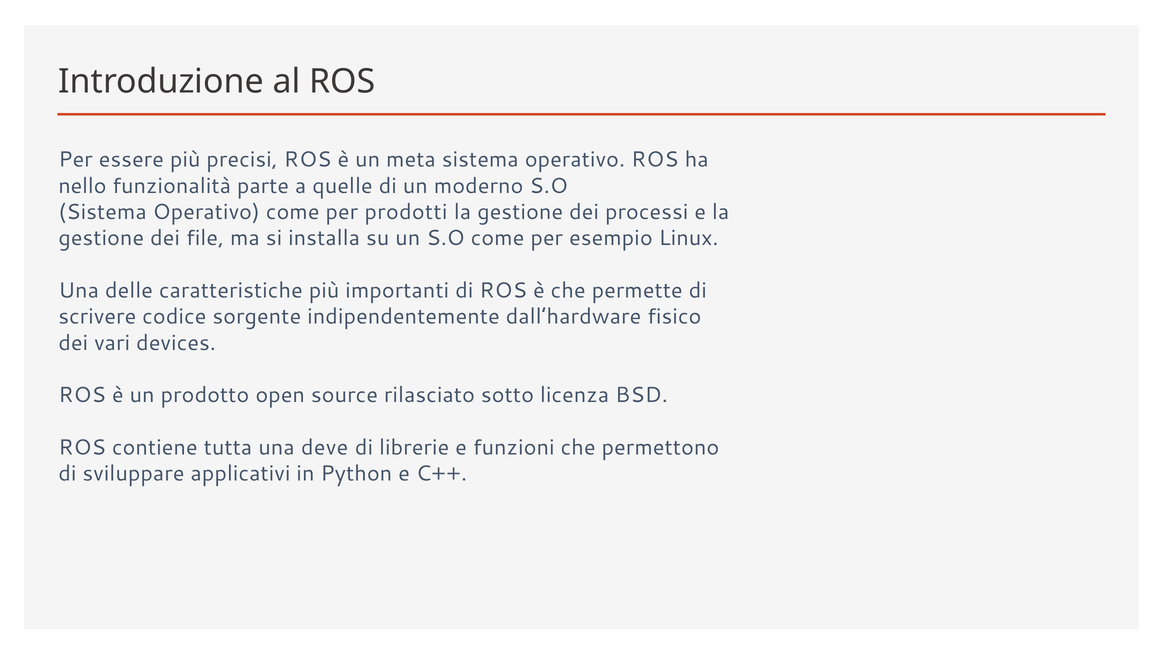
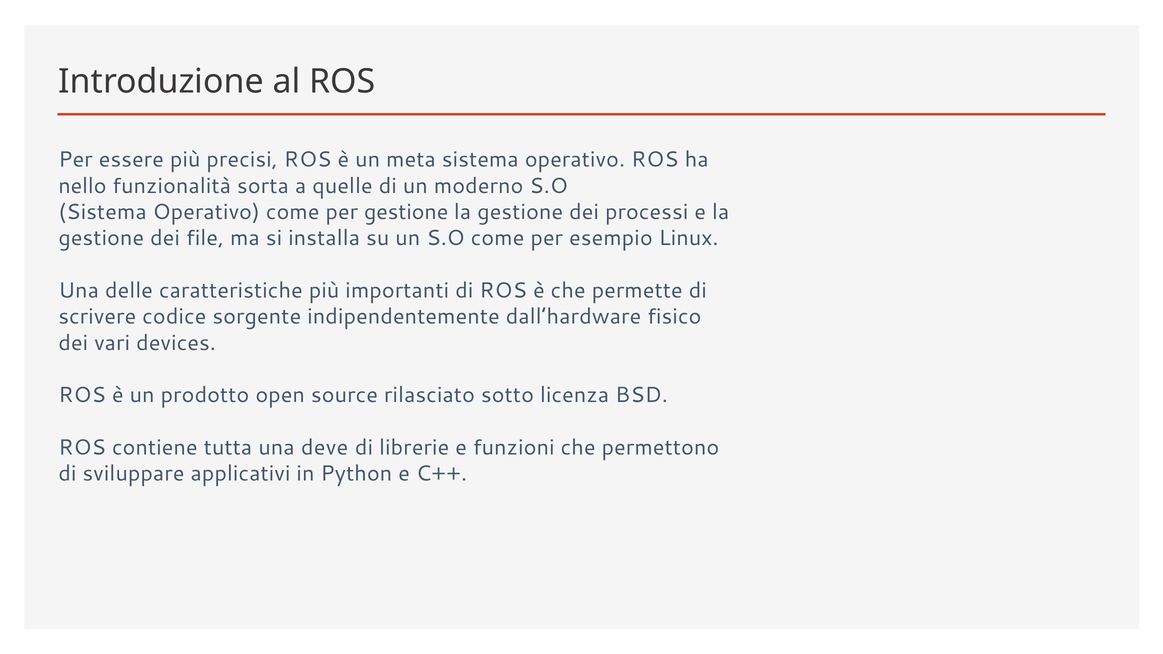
parte: parte -> sorta (263, 186)
per prodotti: prodotti -> gestione (406, 212)
